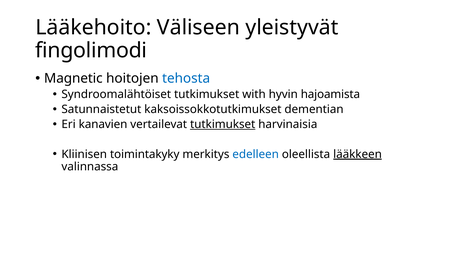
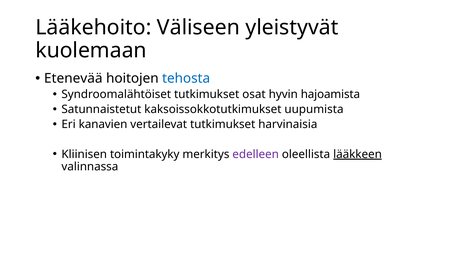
fingolimodi: fingolimodi -> kuolemaan (91, 50)
Magnetic: Magnetic -> Etenevää (73, 78)
with: with -> osat (254, 94)
dementian: dementian -> uupumista (314, 109)
tutkimukset underline: present -> none (223, 124)
edelleen colour: blue -> purple (256, 154)
